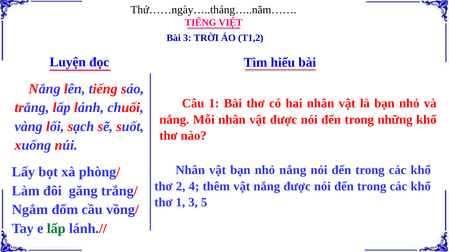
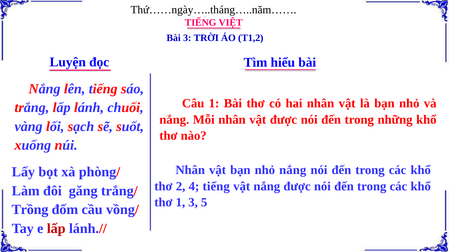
4 thêm: thêm -> tiếng (216, 186)
Ngắm: Ngắm -> Trồng (30, 210)
lấp colour: green -> red (56, 229)
